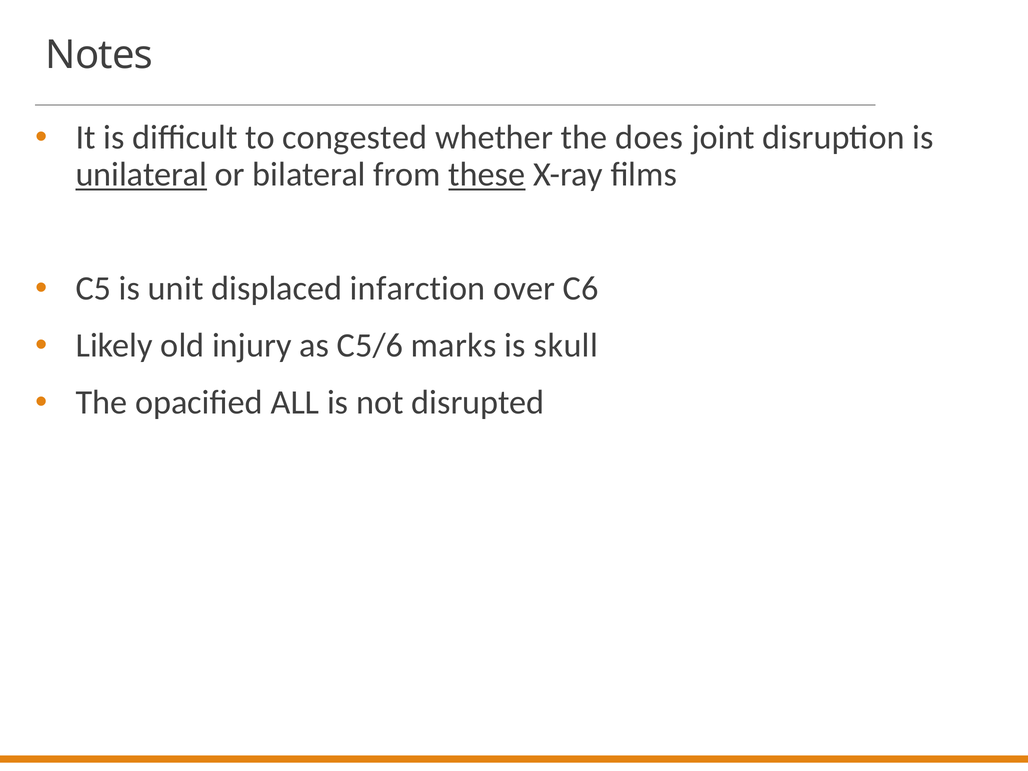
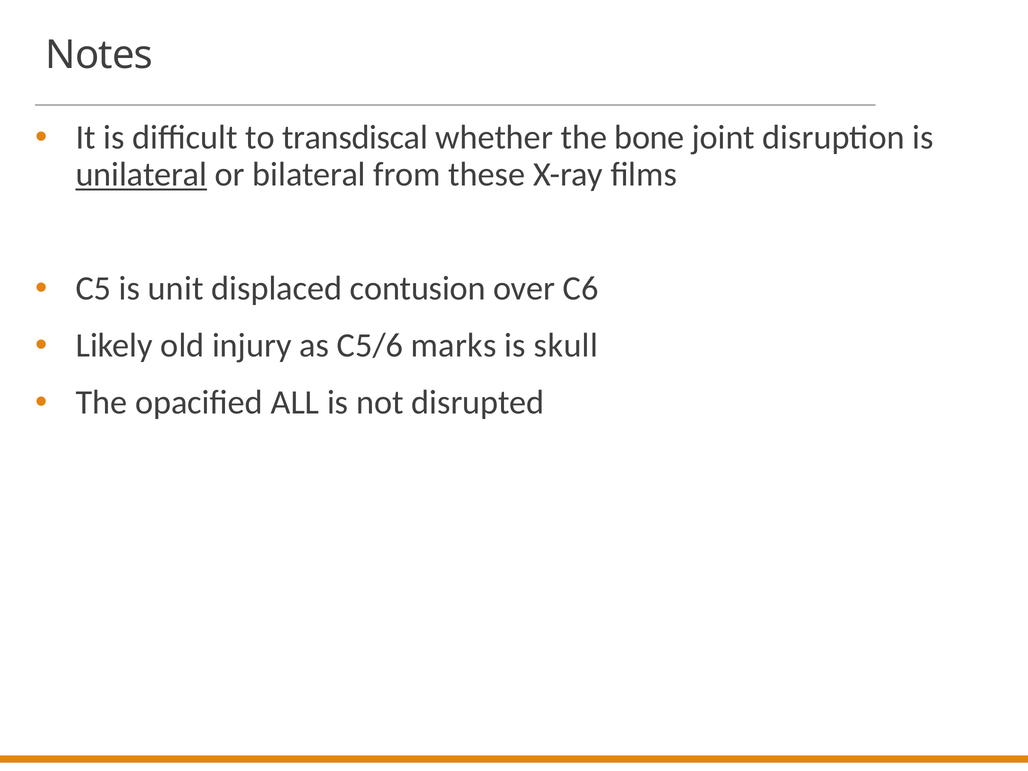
congested: congested -> transdiscal (355, 138)
does: does -> bone (649, 138)
these underline: present -> none (487, 175)
infarction: infarction -> contusion (418, 289)
